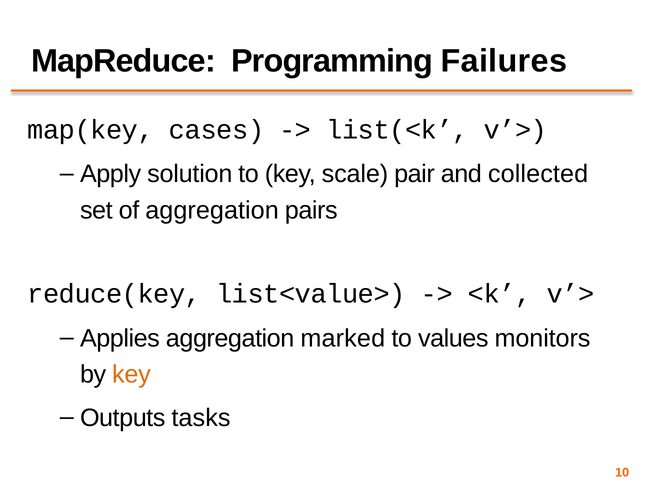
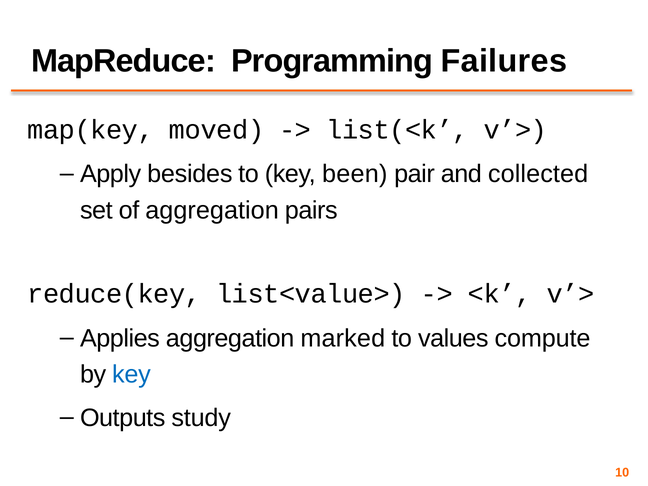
cases: cases -> moved (217, 130)
solution: solution -> besides (190, 174)
scale: scale -> been (355, 174)
monitors: monitors -> compute (542, 338)
key colour: orange -> blue (131, 375)
tasks: tasks -> study (201, 418)
